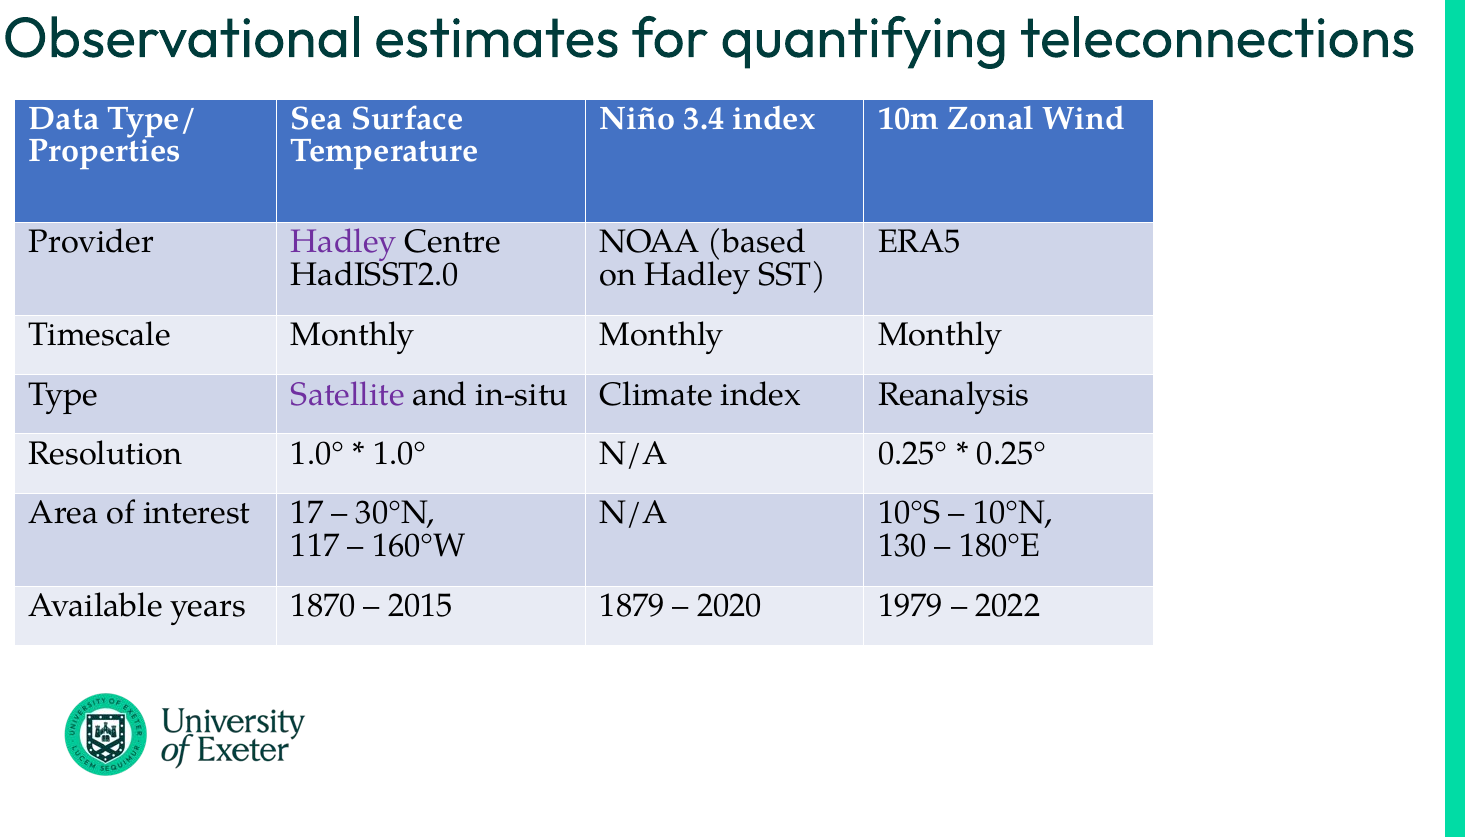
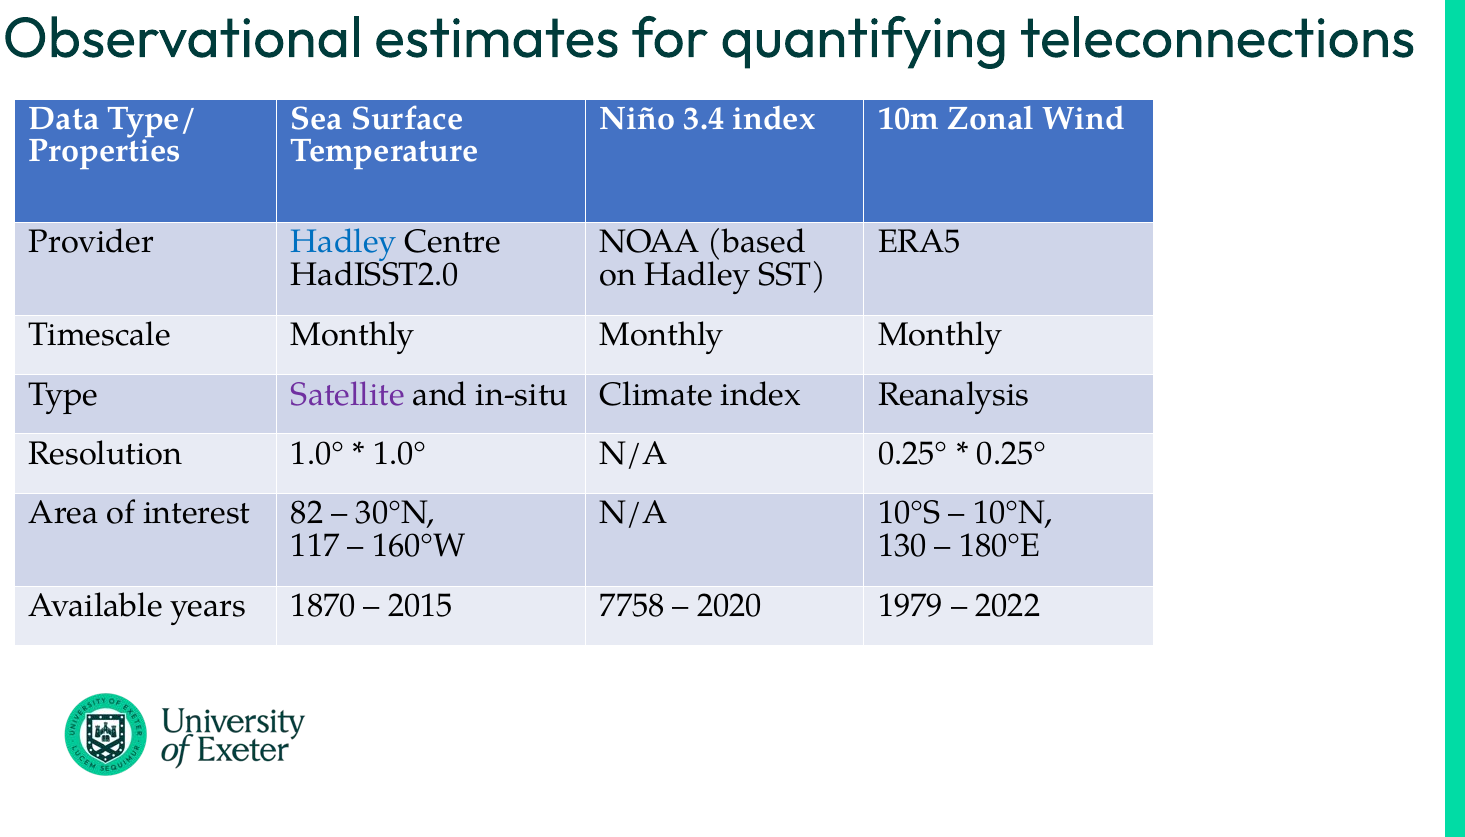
Hadley colour: purple -> blue (344, 242)
17: 17 -> 82 (307, 513)
1879: 1879 -> 7758 (632, 606)
